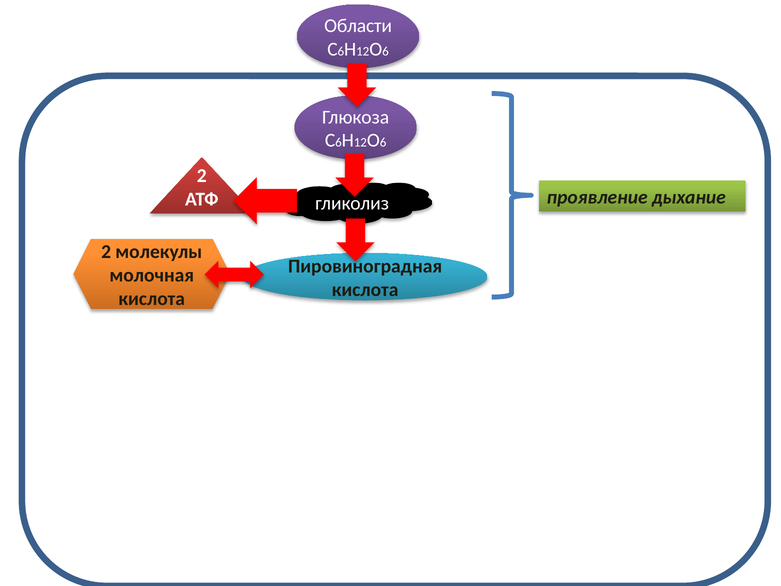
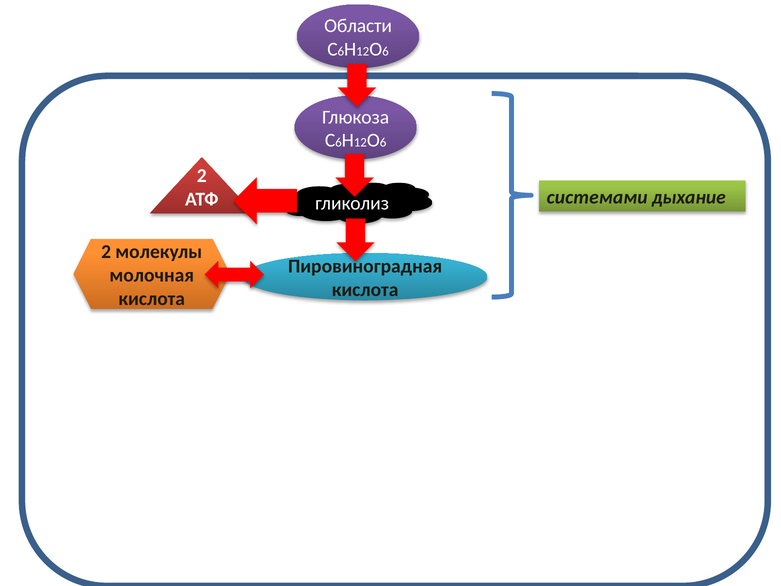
проявление: проявление -> системами (597, 197)
